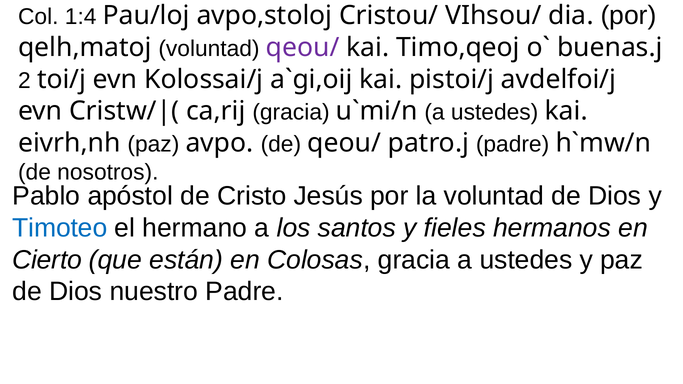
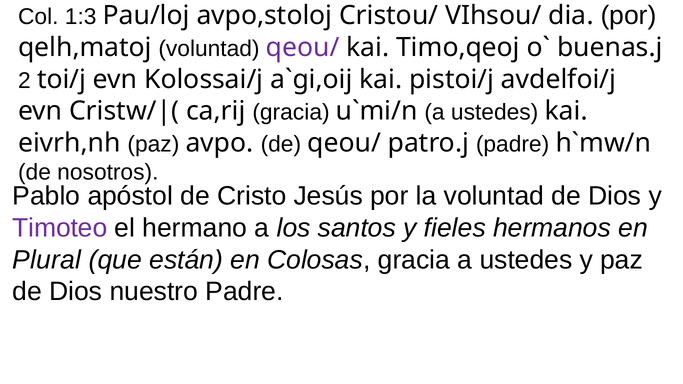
1:4: 1:4 -> 1:3 (81, 17)
Timoteo colour: blue -> purple (60, 228)
Cierto: Cierto -> Plural (47, 260)
